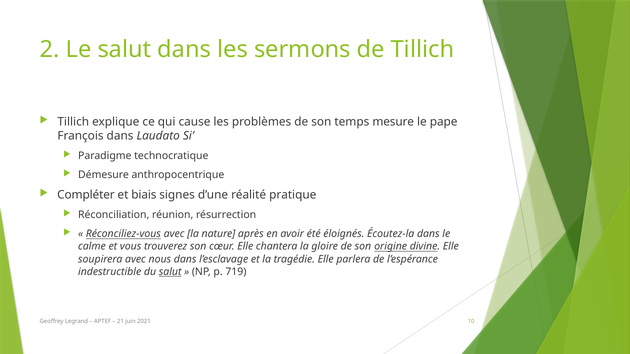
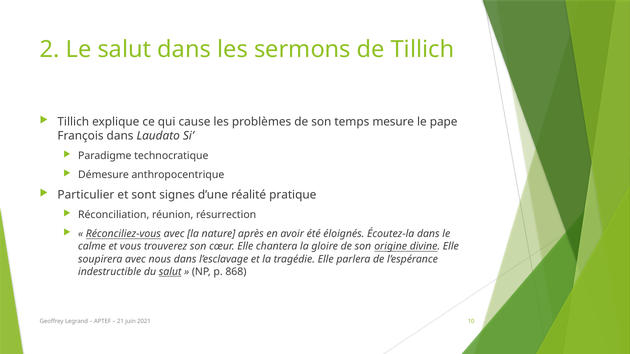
Compléter: Compléter -> Particulier (86, 195)
biais: biais -> sont (144, 195)
719: 719 -> 868 (236, 272)
